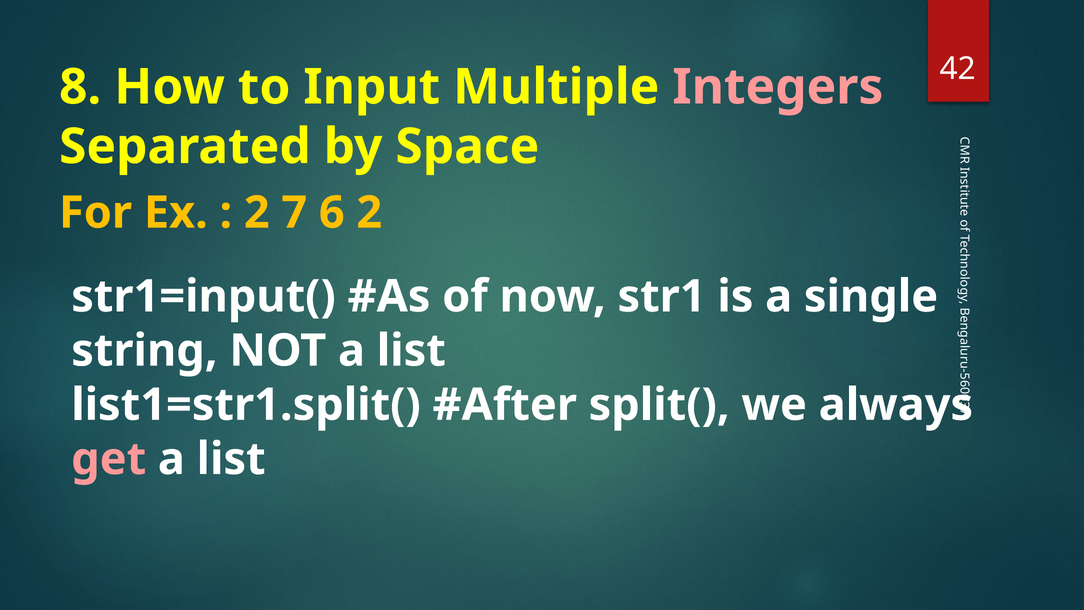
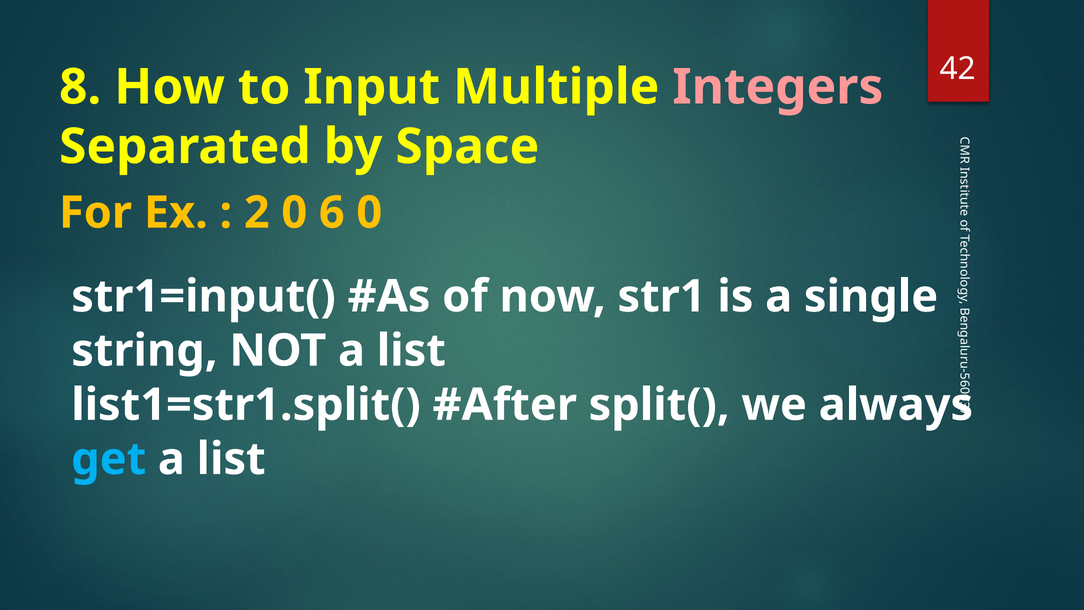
2 7: 7 -> 0 (294, 213)
2: 2 -> 0 (369, 213)
get colour: pink -> light blue (109, 459)
